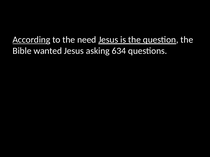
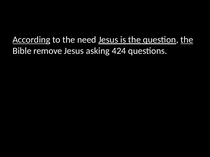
the underline: none -> present (187, 40)
wanted: wanted -> remove (48, 51)
634: 634 -> 424 (119, 51)
